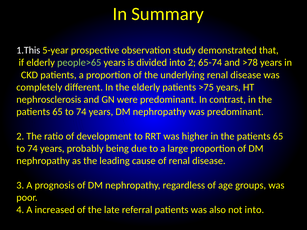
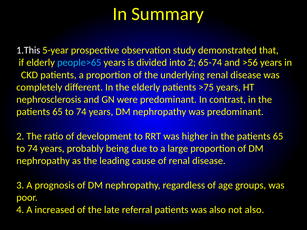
people>65 colour: light green -> light blue (79, 63)
>78: >78 -> >56 (250, 63)
not into: into -> also (254, 210)
